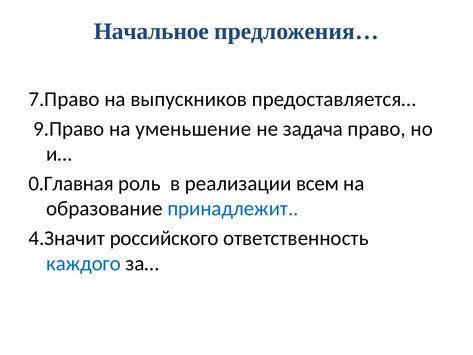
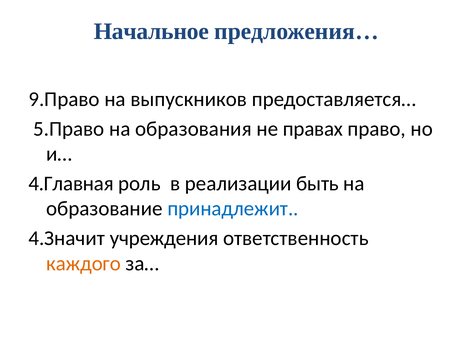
7.Право: 7.Право -> 9.Право (64, 99)
9.Право: 9.Право -> 5.Право (69, 129)
уменьшение: уменьшение -> образования (193, 129)
задача: задача -> правах (313, 129)
0.Главная: 0.Главная -> 4.Главная (71, 183)
всем: всем -> быть (318, 183)
российского: российского -> учреждения (164, 238)
каждого colour: blue -> orange (83, 263)
